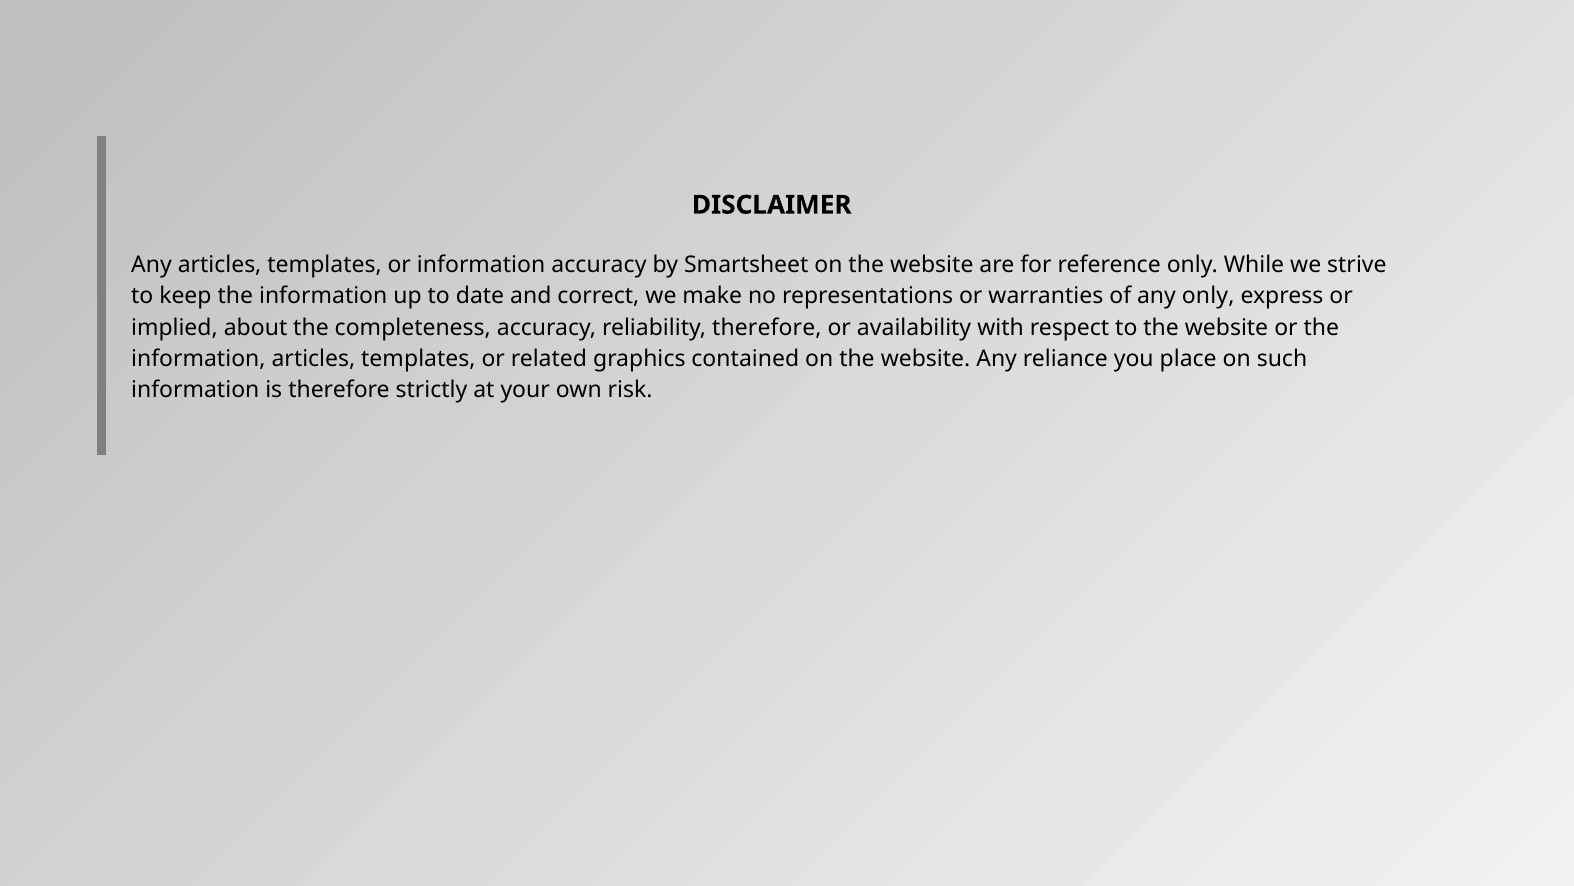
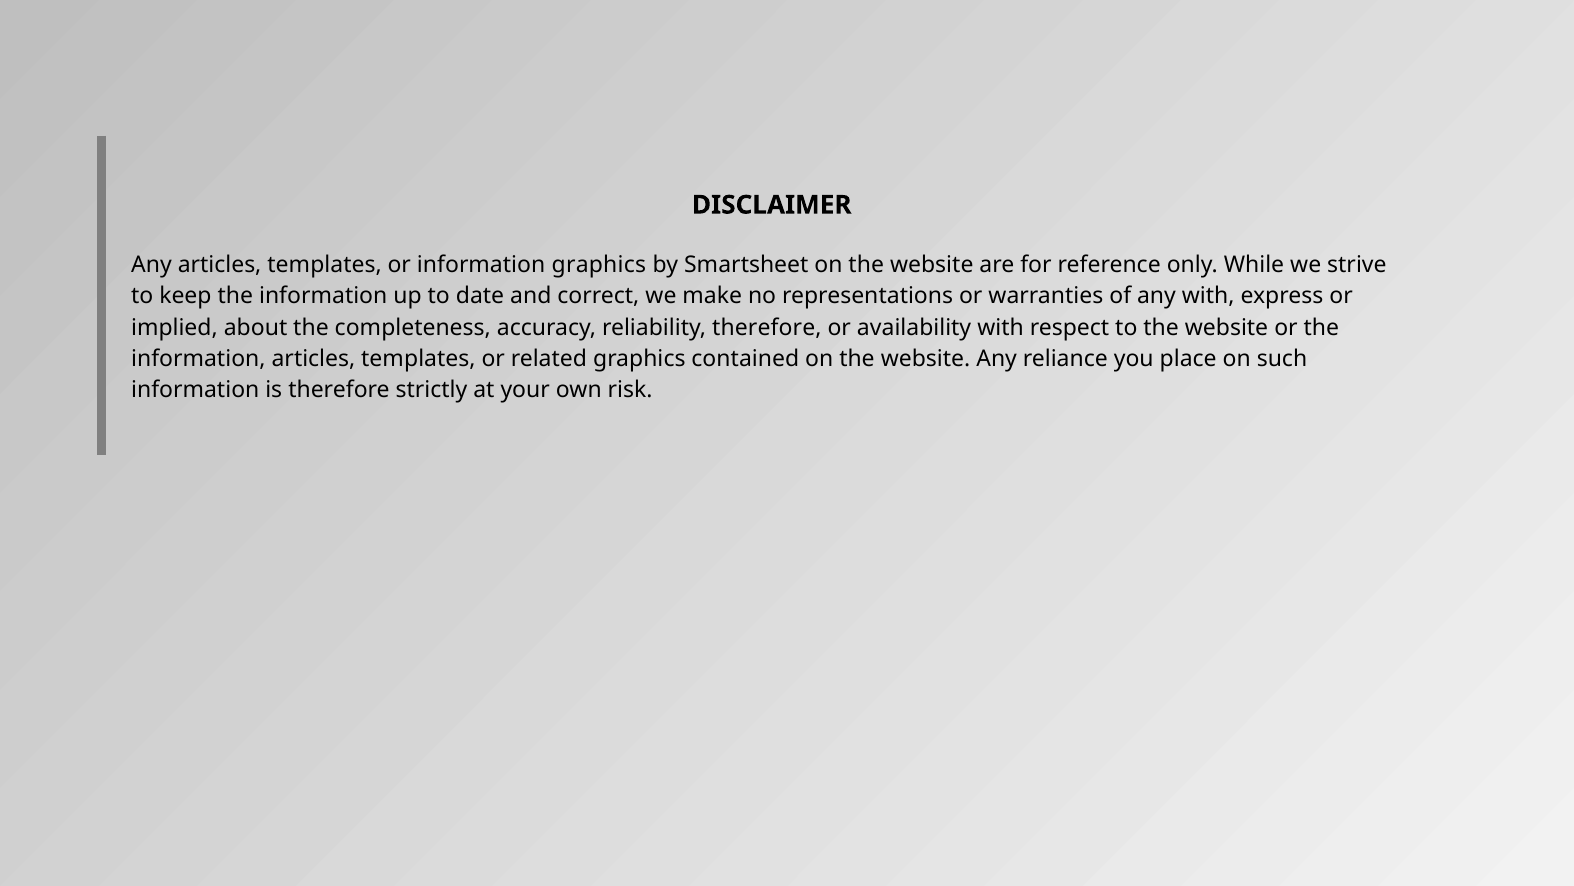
information accuracy: accuracy -> graphics (599, 265)
any only: only -> with (1208, 296)
